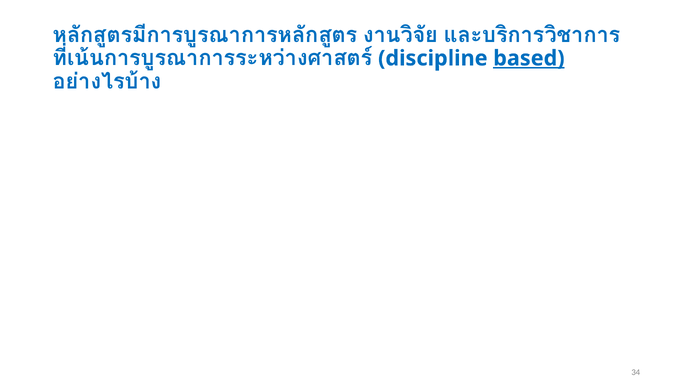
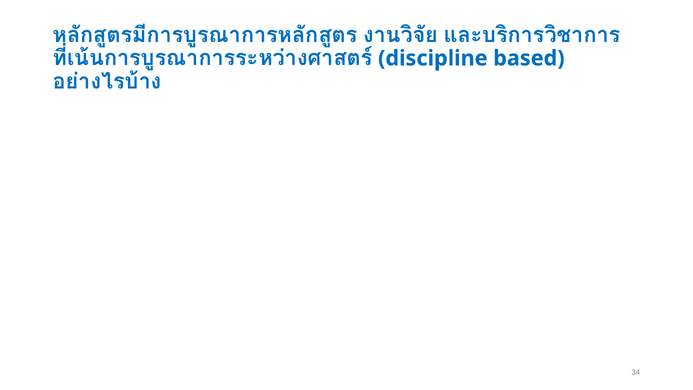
based underline: present -> none (529, 58)
